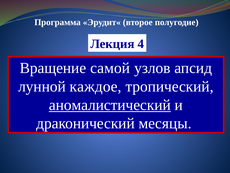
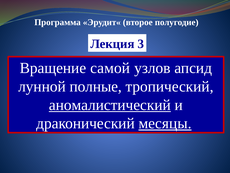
4: 4 -> 3 (141, 44)
каждое: каждое -> полные (96, 86)
месяцы underline: none -> present (165, 123)
